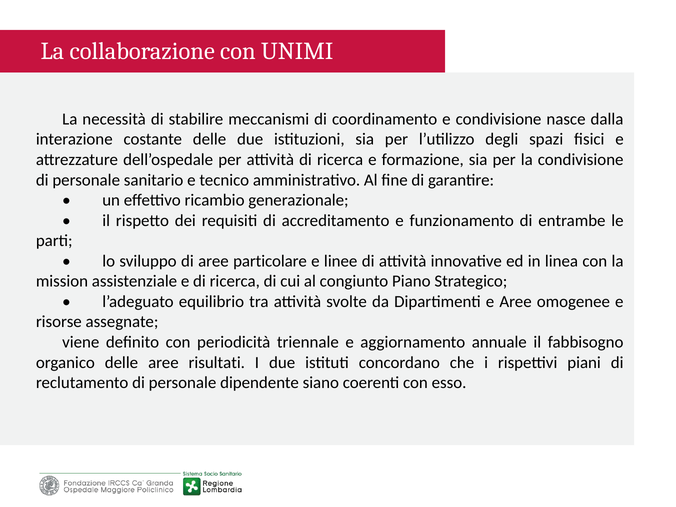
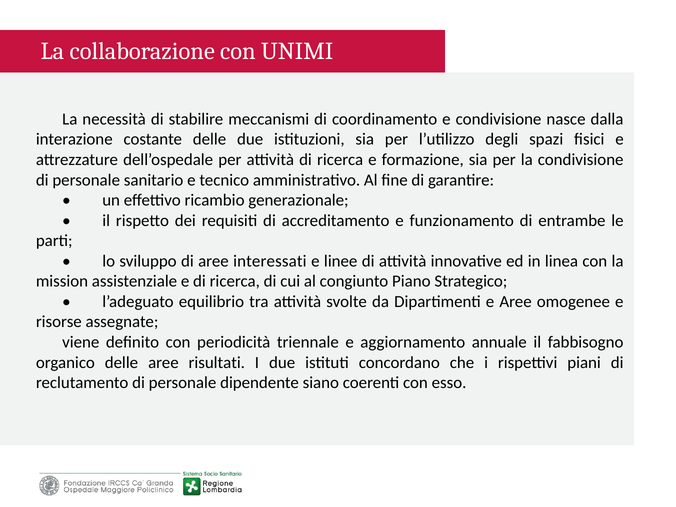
particolare: particolare -> interessati (270, 261)
